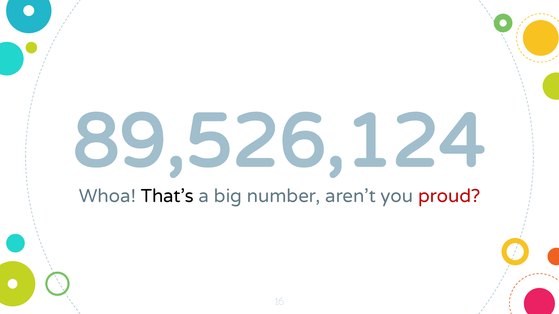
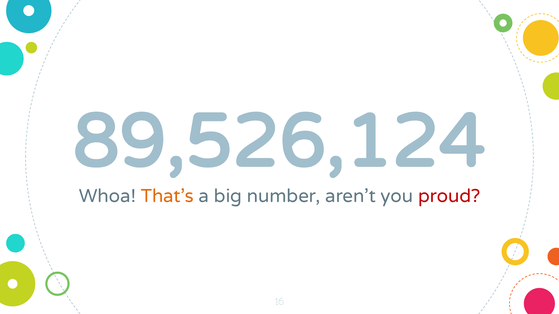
That’s colour: black -> orange (167, 196)
